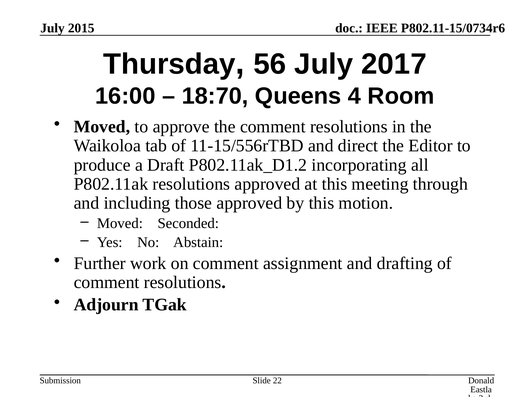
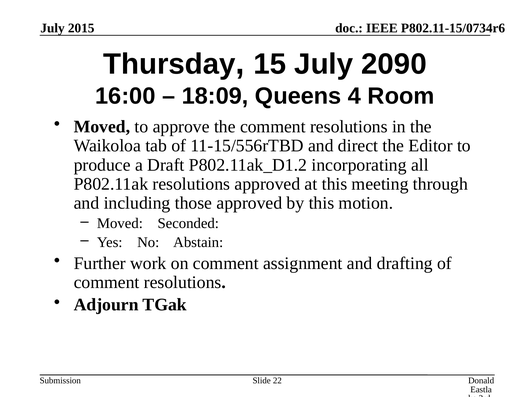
56: 56 -> 15 (270, 64)
2017: 2017 -> 2090 (394, 64)
18:70: 18:70 -> 18:09 (215, 96)
